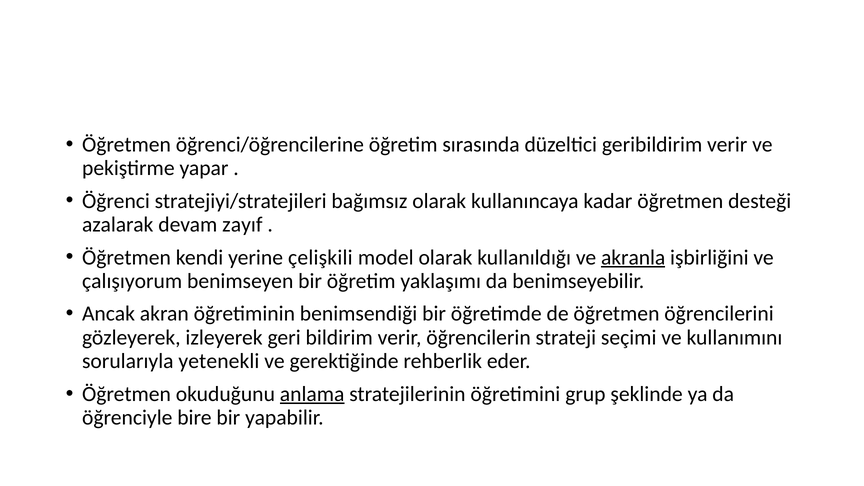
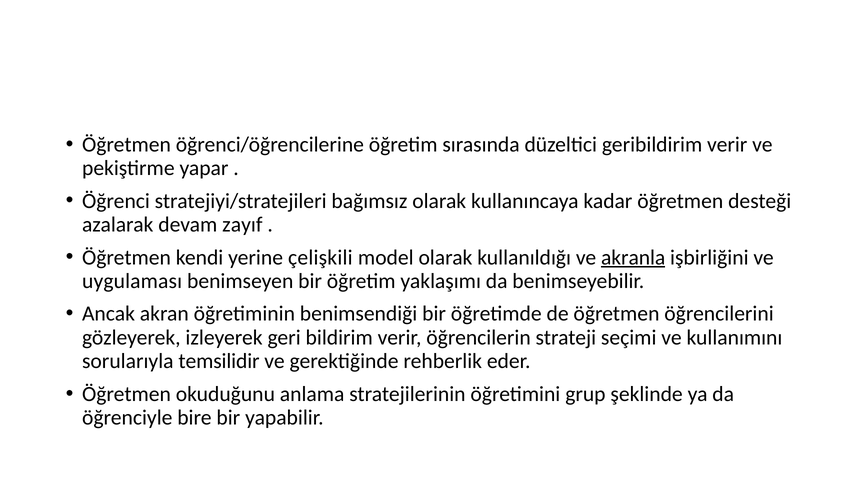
çalışıyorum: çalışıyorum -> uygulaması (132, 281)
yetenekli: yetenekli -> temsilidir (219, 361)
anlama underline: present -> none (312, 394)
